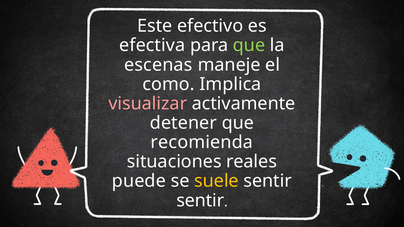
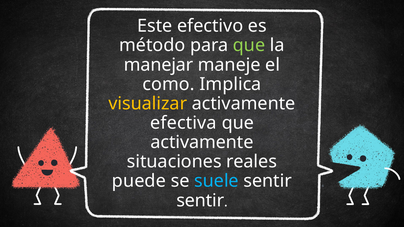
efectiva: efectiva -> método (152, 45)
escenas: escenas -> manejar (158, 65)
visualizar colour: pink -> yellow (148, 104)
detener: detener -> efectiva (183, 123)
recomienda: recomienda -> activamente (202, 142)
suele colour: yellow -> light blue (216, 181)
